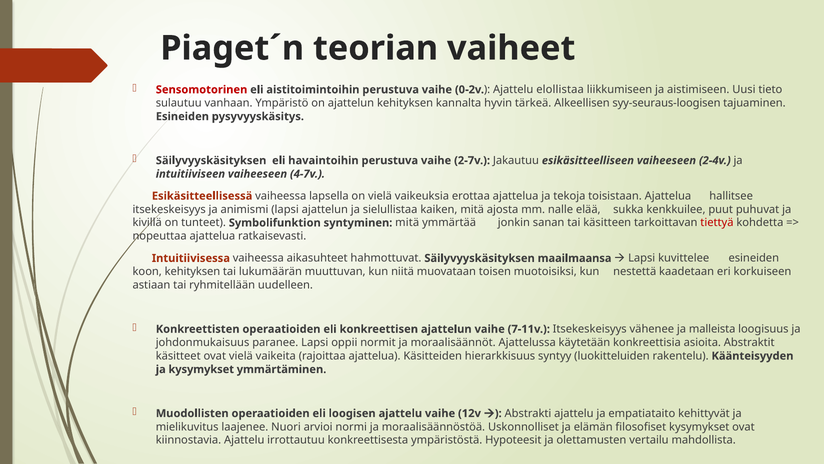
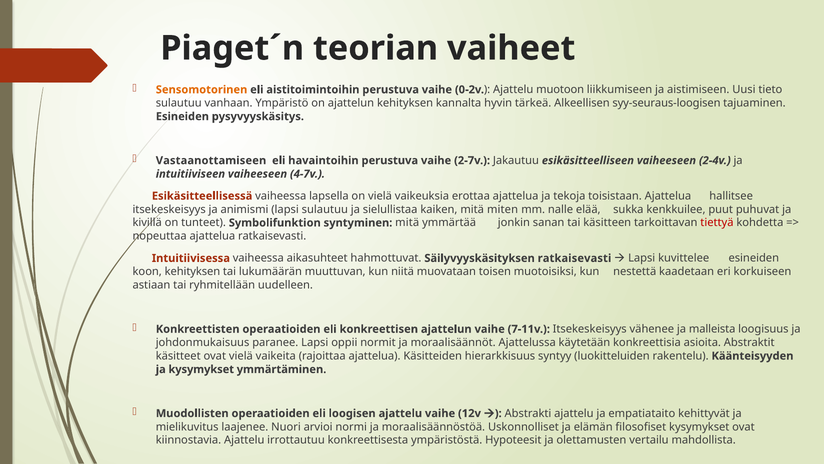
Sensomotorinen colour: red -> orange (202, 90)
elollistaa: elollistaa -> muotoon (560, 90)
Säilyvyyskäsityksen: Säilyvyyskäsityksen -> Vastaanottamiseen (211, 160)
lapsi ajattelun: ajattelun -> sulautuu (325, 209)
ajosta: ajosta -> miten (503, 209)
Säilyvyyskäsityksen maailmaansa: maailmaansa -> ratkaisevasti (574, 258)
